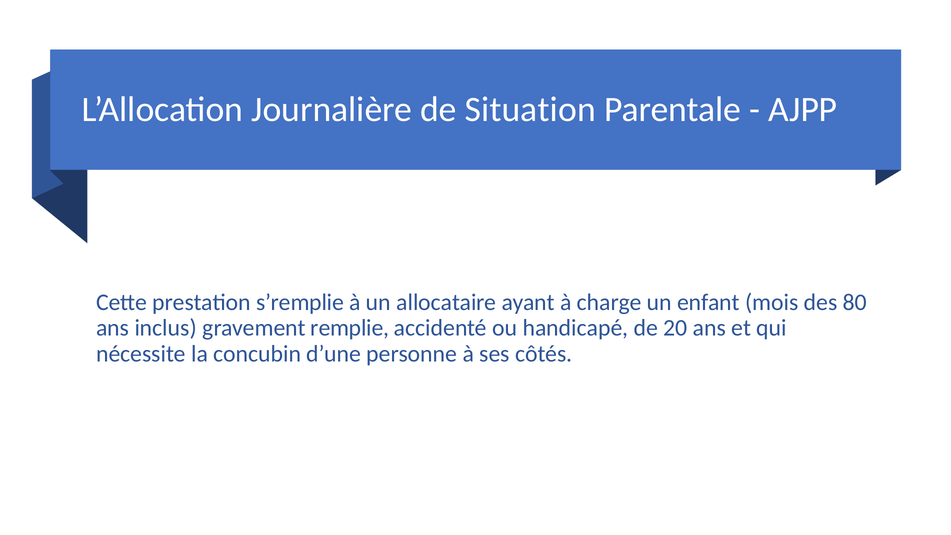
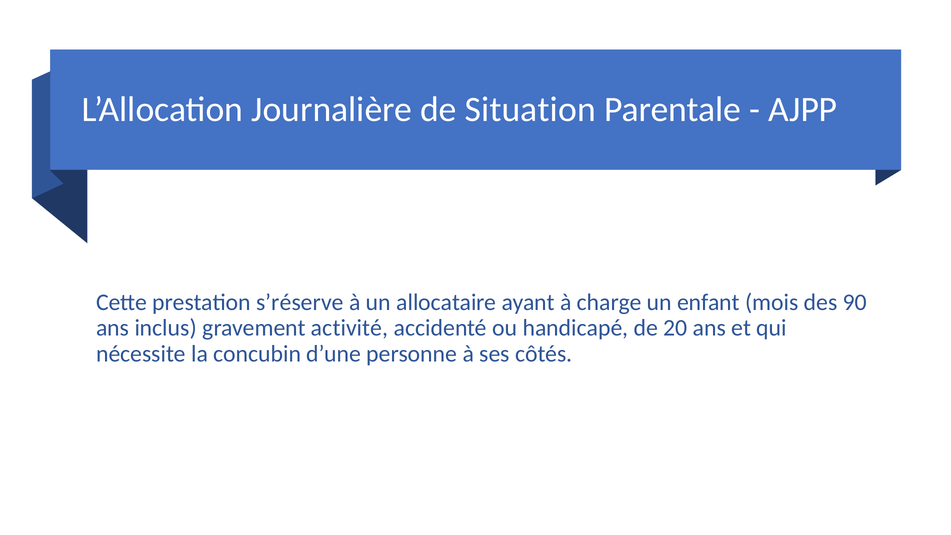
s’remplie: s’remplie -> s’réserve (300, 302)
80: 80 -> 90 (855, 302)
remplie: remplie -> activité (350, 328)
